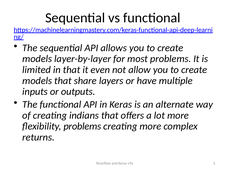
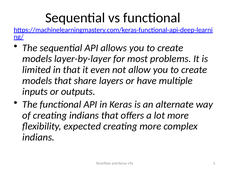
flexibility problems: problems -> expected (82, 127)
returns: returns -> indians (38, 138)
